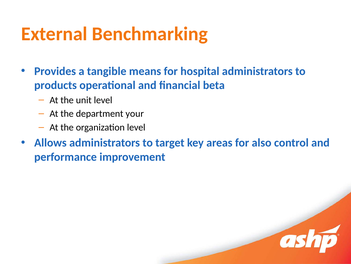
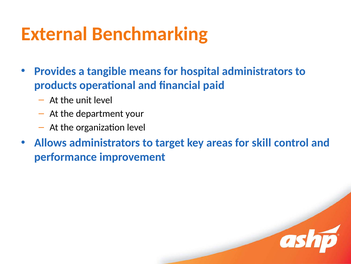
beta: beta -> paid (214, 85)
also: also -> skill (262, 142)
